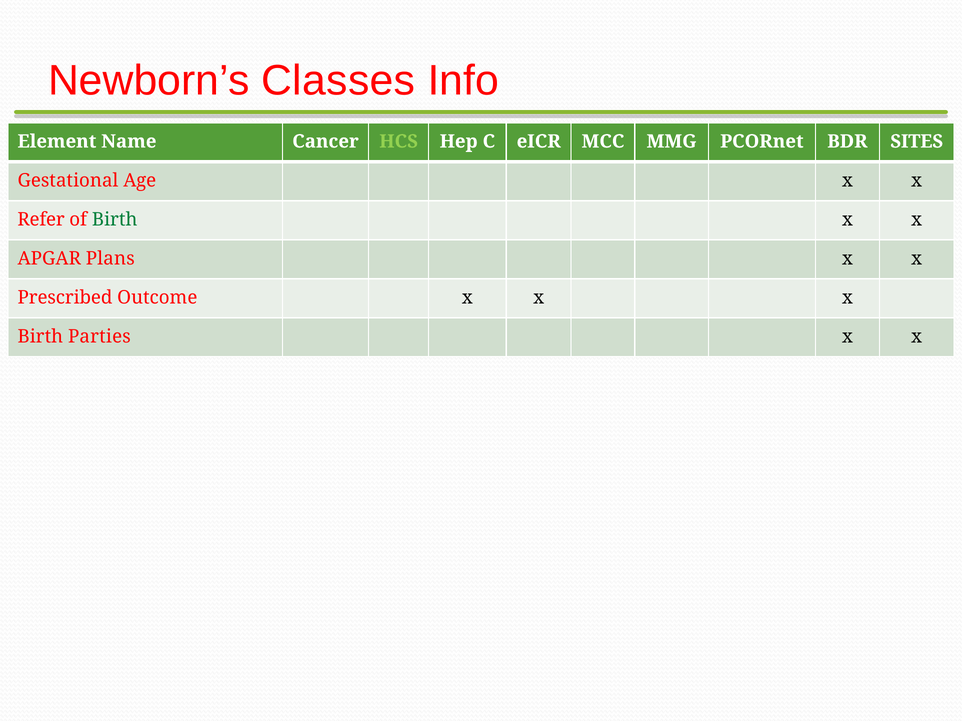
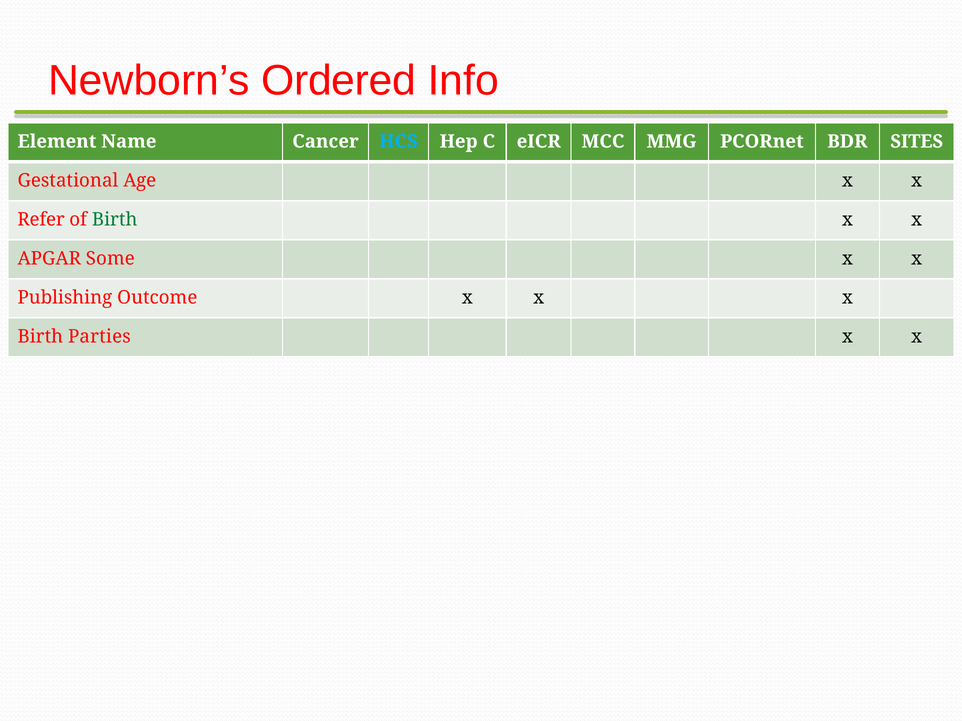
Classes: Classes -> Ordered (339, 81)
HCS colour: light green -> light blue (399, 142)
Plans: Plans -> Some (110, 259)
Prescribed: Prescribed -> Publishing (65, 298)
